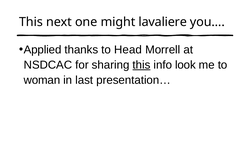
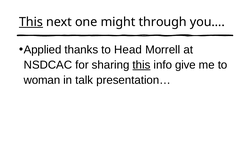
This underline: none -> present (31, 22)
lavaliere: lavaliere -> through (163, 22)
look: look -> give (185, 65)
last: last -> talk (84, 80)
